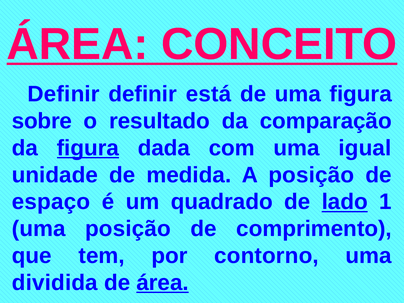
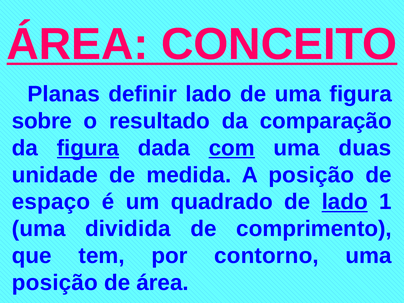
Definir: Definir -> Planas (64, 94)
definir está: está -> lado (209, 94)
com underline: none -> present (232, 148)
igual: igual -> duas (365, 148)
uma posição: posição -> dividida (128, 229)
dividida: dividida -> posição (55, 283)
área underline: present -> none (163, 283)
